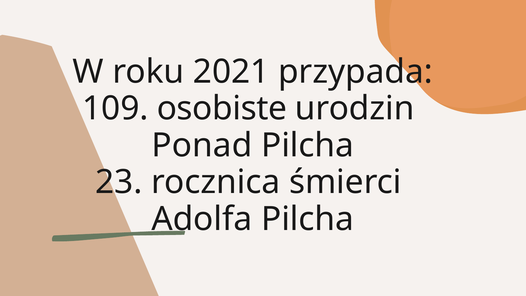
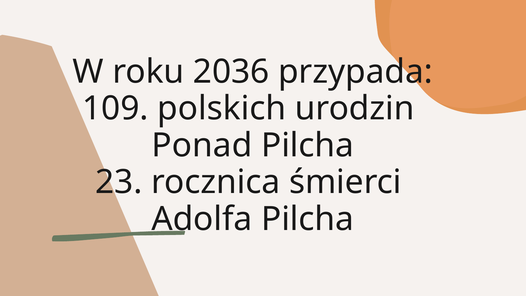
2021: 2021 -> 2036 (231, 72)
osobiste: osobiste -> polskich (222, 108)
